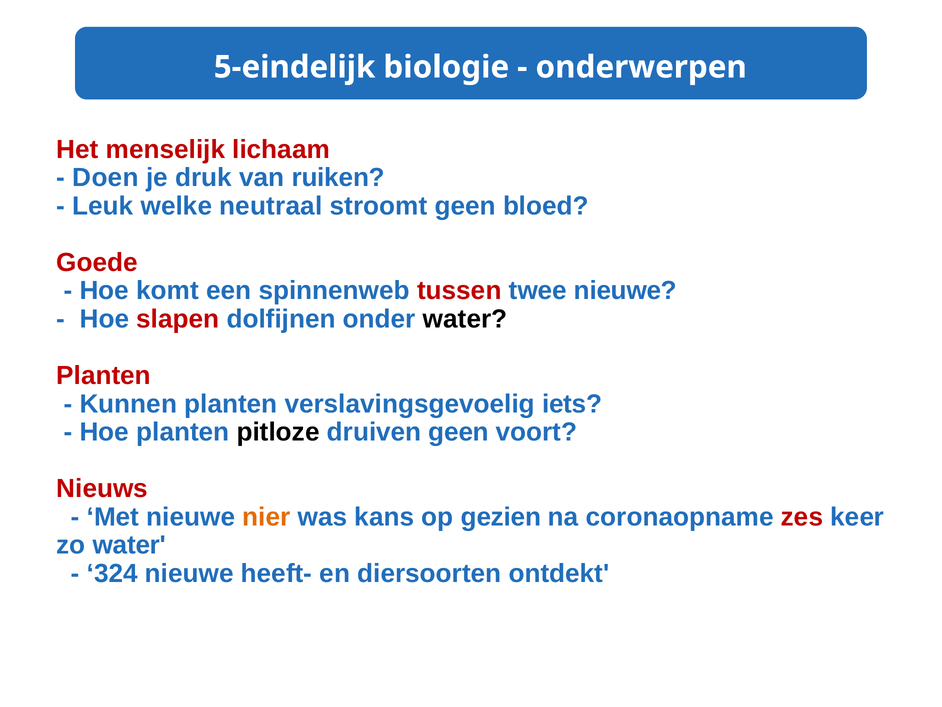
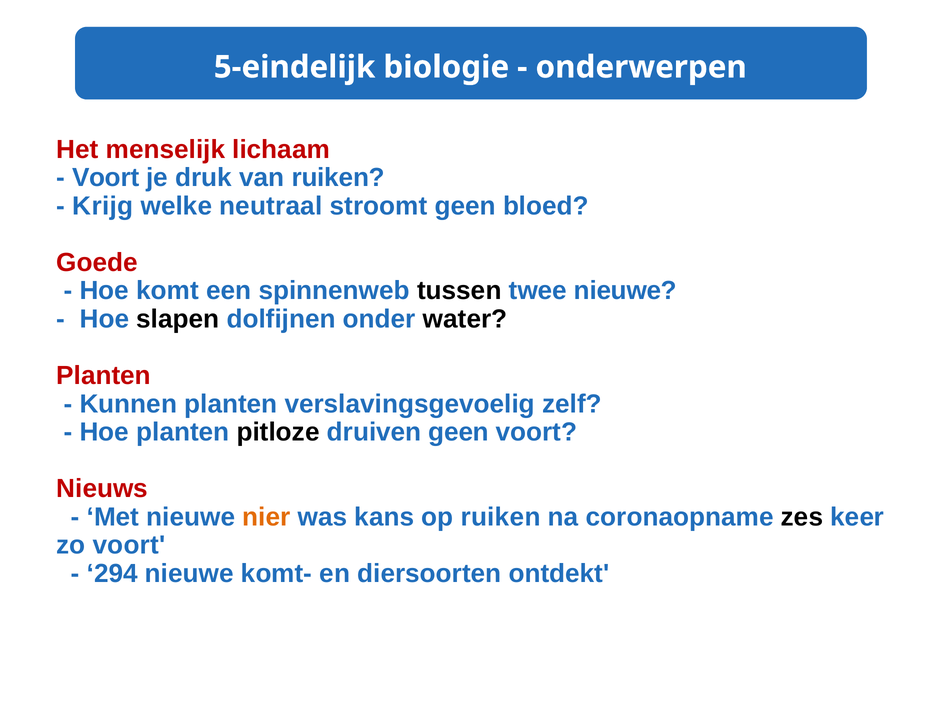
Doen: Doen -> Voort (106, 178)
Leuk: Leuk -> Krijg (103, 206)
tussen colour: red -> black (459, 291)
slapen colour: red -> black (178, 319)
iets: iets -> zelf (572, 404)
op gezien: gezien -> ruiken (501, 517)
zes colour: red -> black (802, 517)
zo water: water -> voort (129, 545)
324: 324 -> 294 (112, 573)
heeft-: heeft- -> komt- (277, 573)
